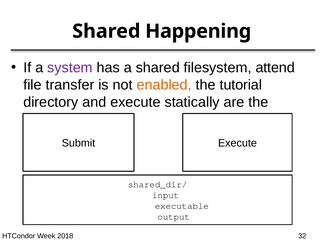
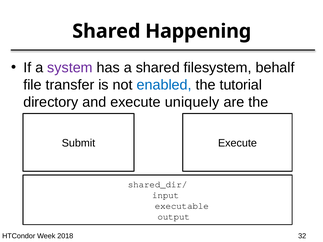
attend: attend -> behalf (275, 68)
enabled colour: orange -> blue (164, 85)
statically: statically -> uniquely (192, 102)
